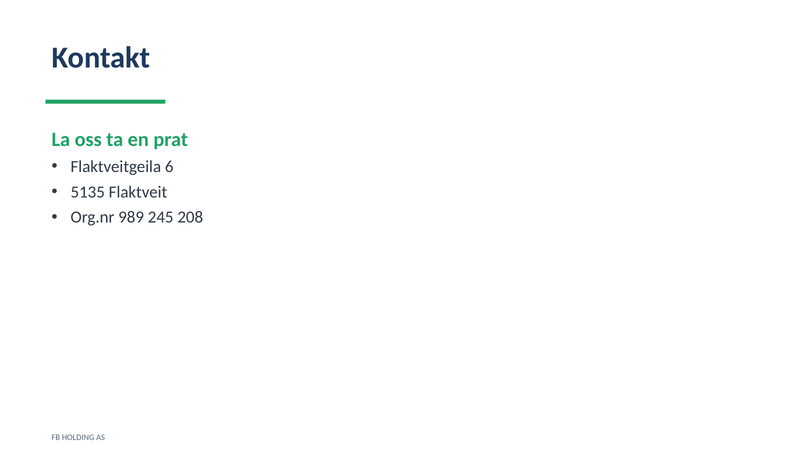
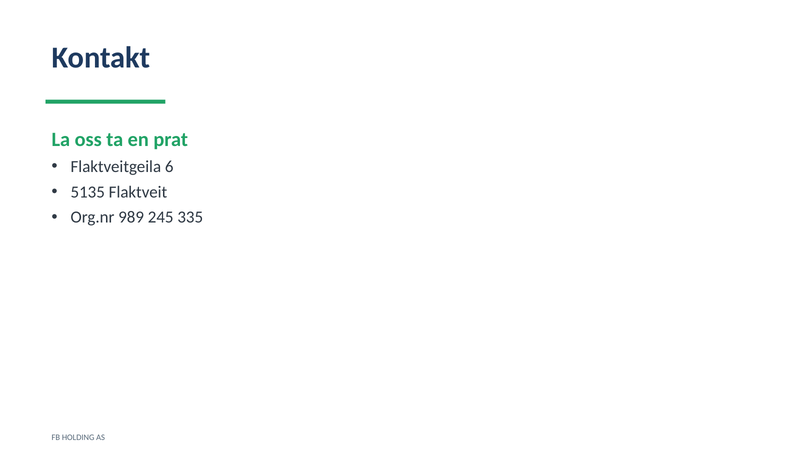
208: 208 -> 335 (190, 217)
